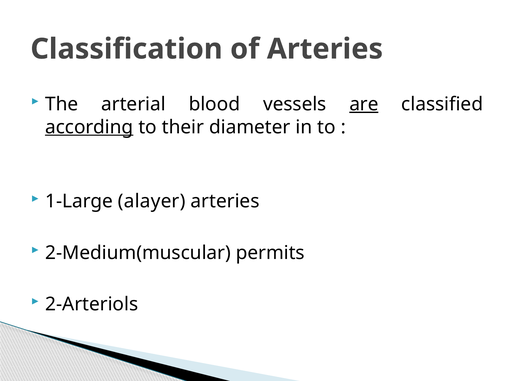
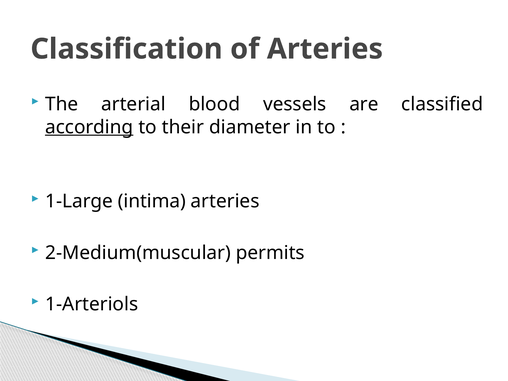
are underline: present -> none (364, 104)
alayer: alayer -> intima (152, 201)
2-Arteriols: 2-Arteriols -> 1-Arteriols (92, 304)
